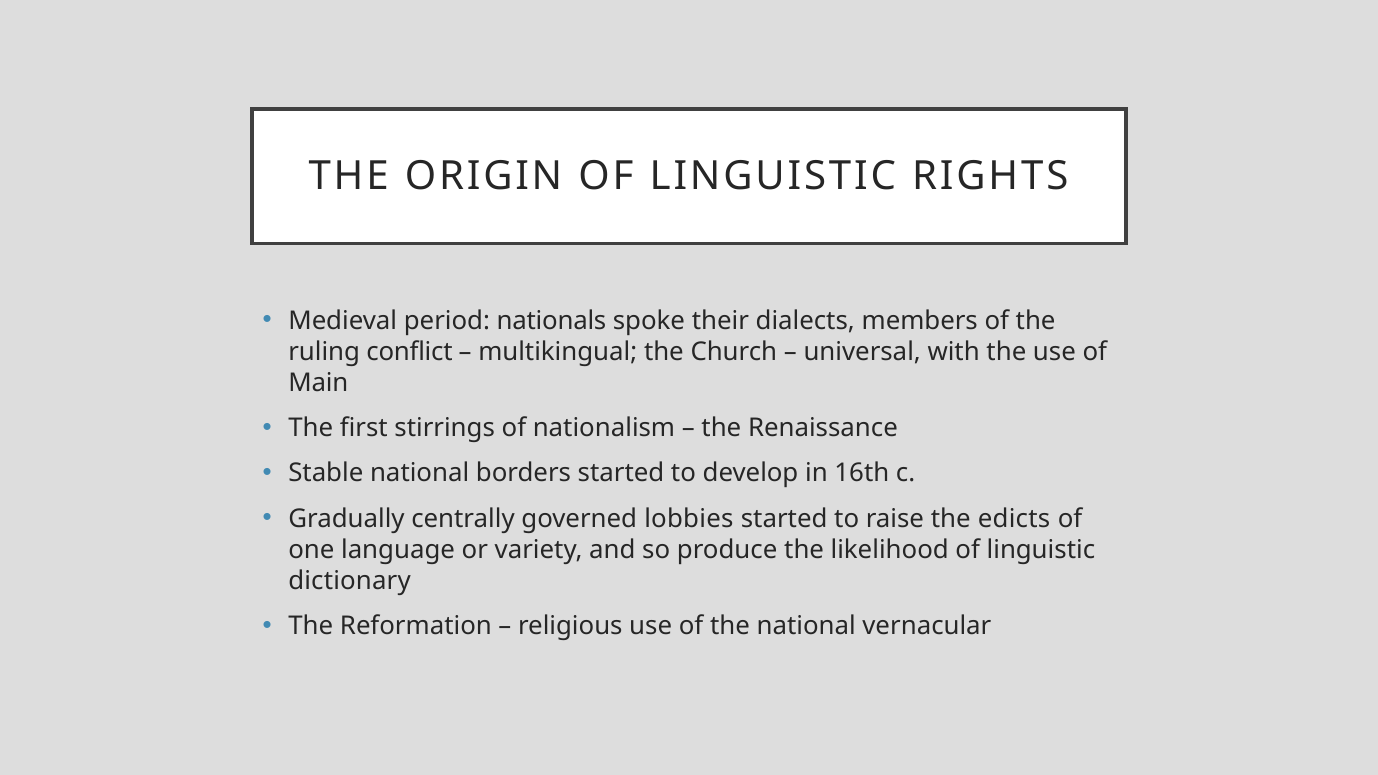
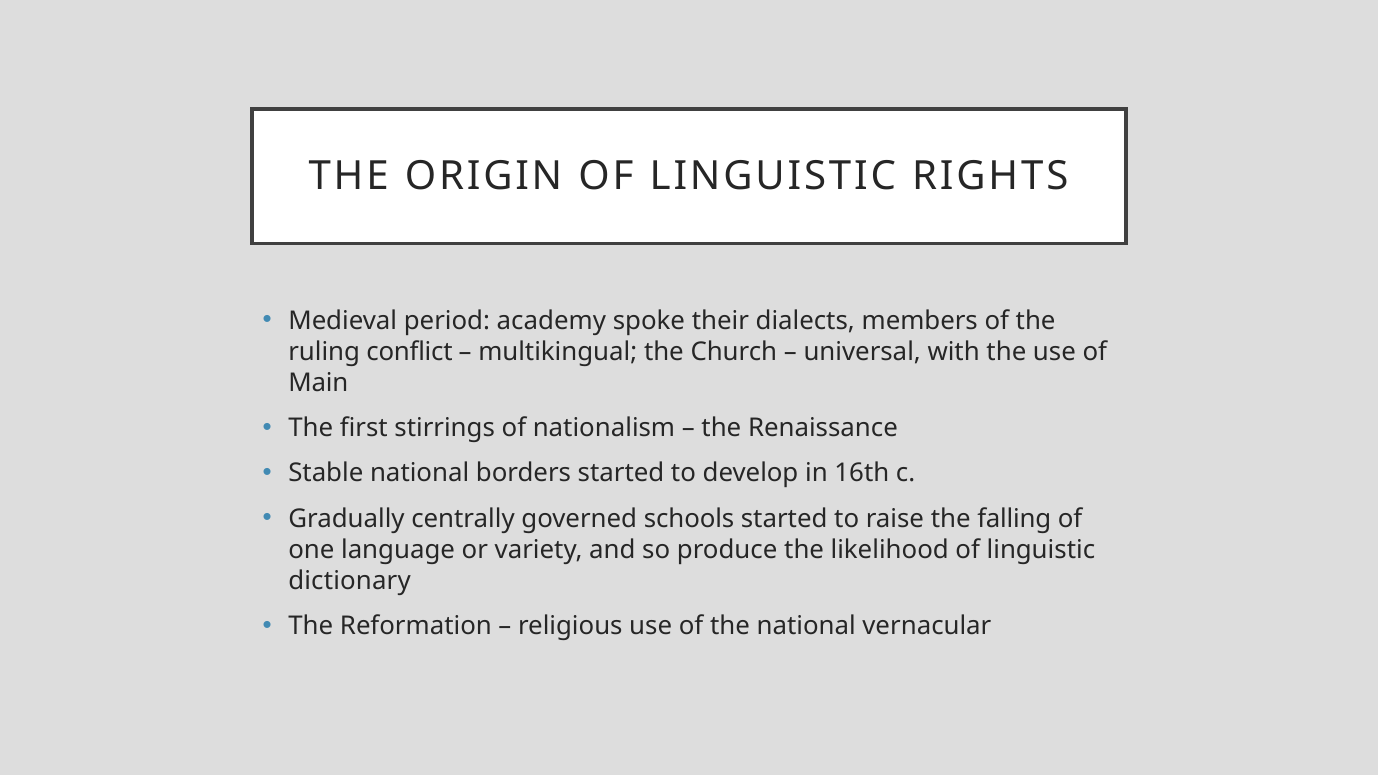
nationals: nationals -> academy (551, 321)
lobbies: lobbies -> schools (689, 519)
edicts: edicts -> falling (1014, 519)
